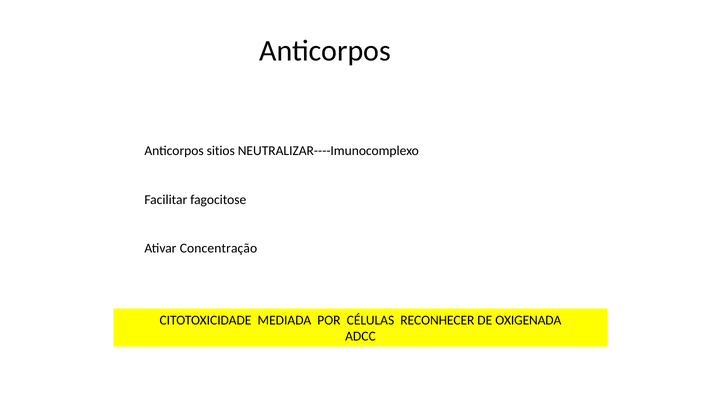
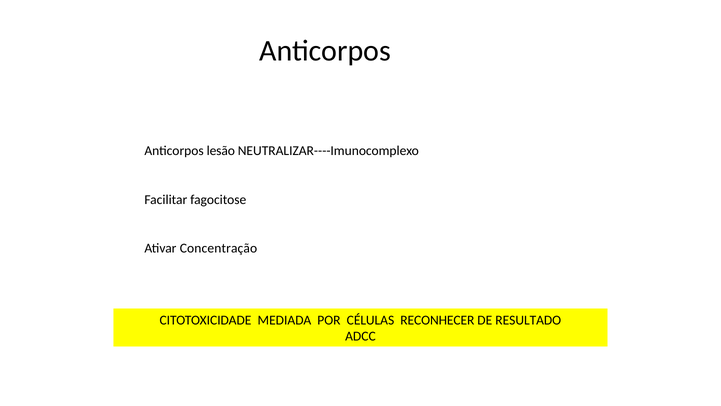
sitios: sitios -> lesão (221, 151)
OXIGENADA: OXIGENADA -> RESULTADO (528, 320)
